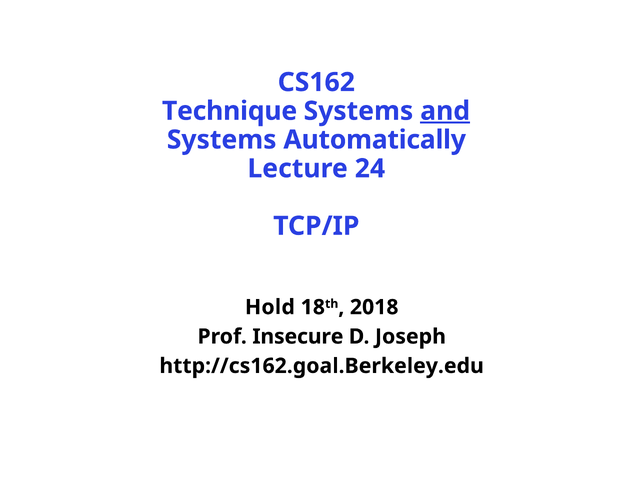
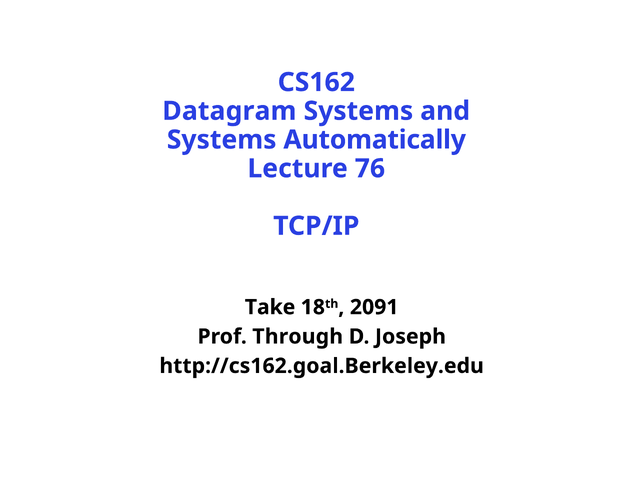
Technique: Technique -> Datagram (229, 111)
and underline: present -> none (445, 111)
24: 24 -> 76 (370, 168)
Hold: Hold -> Take (270, 307)
2018: 2018 -> 2091 (374, 307)
Insecure: Insecure -> Through (298, 336)
